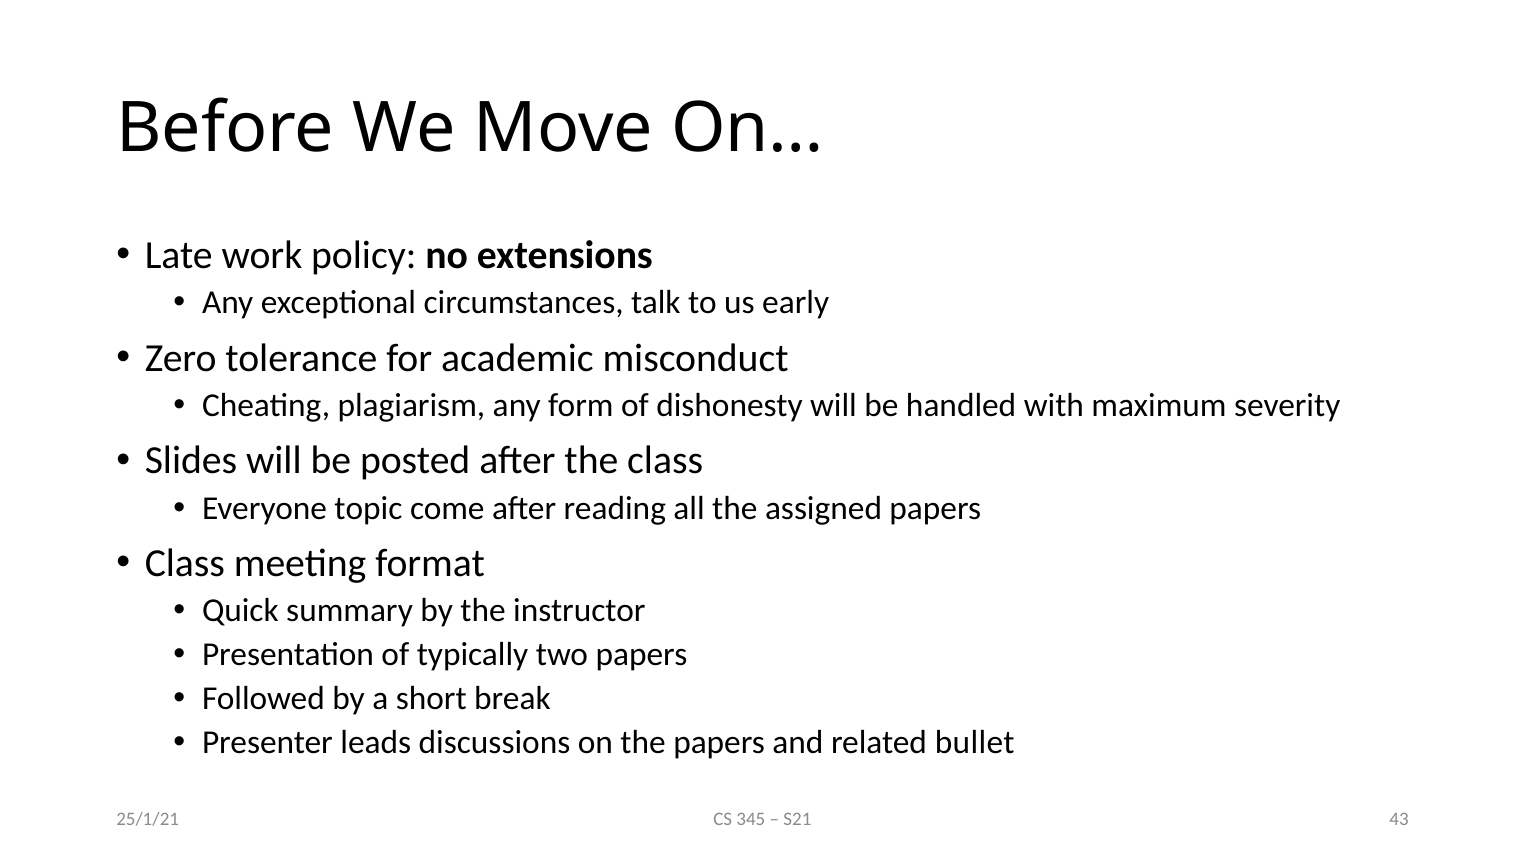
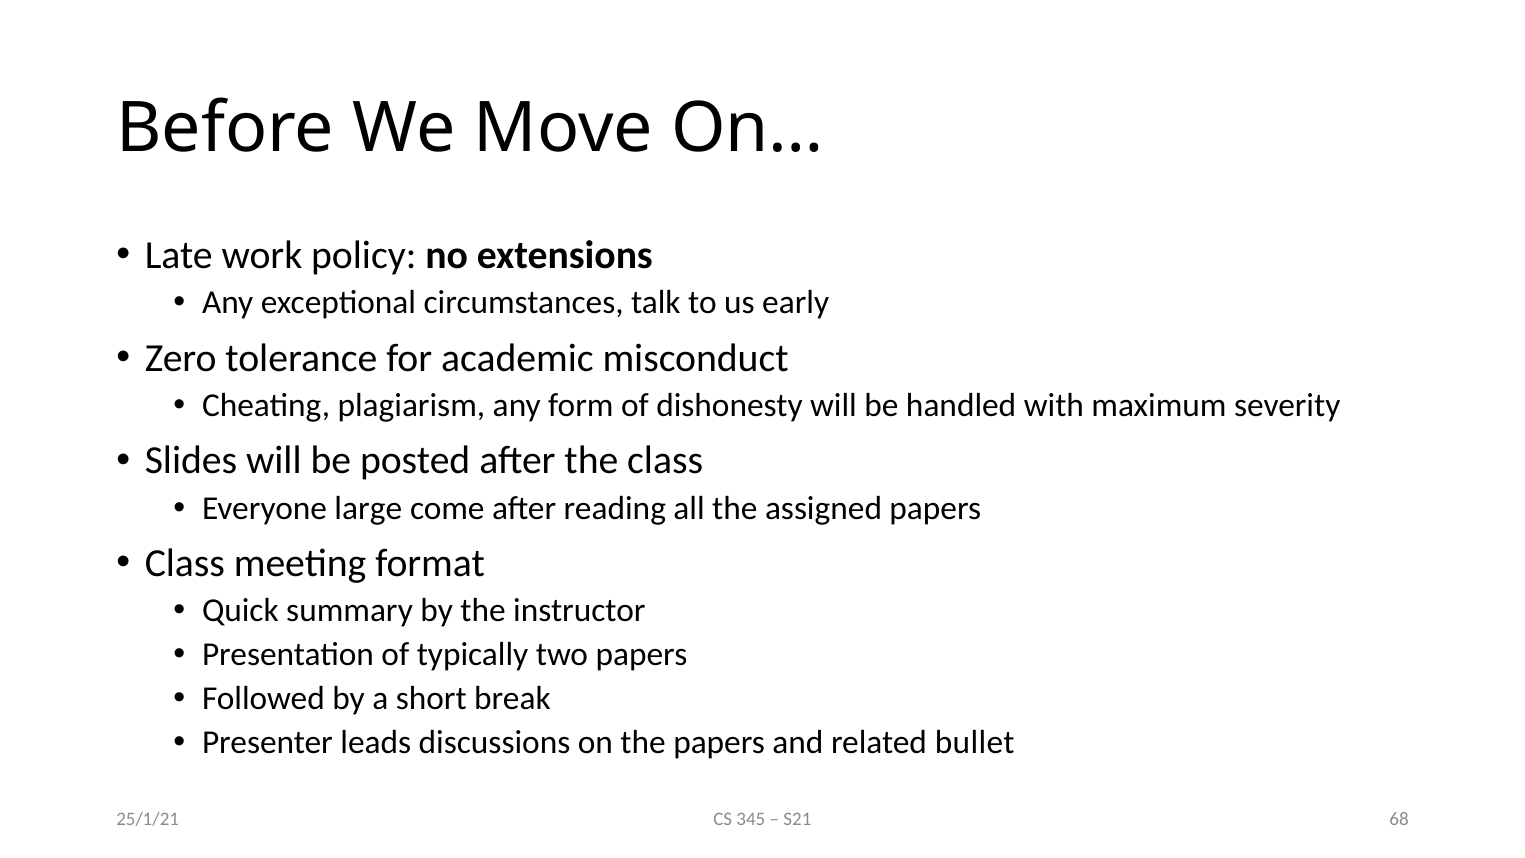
topic: topic -> large (368, 508)
43: 43 -> 68 (1399, 819)
